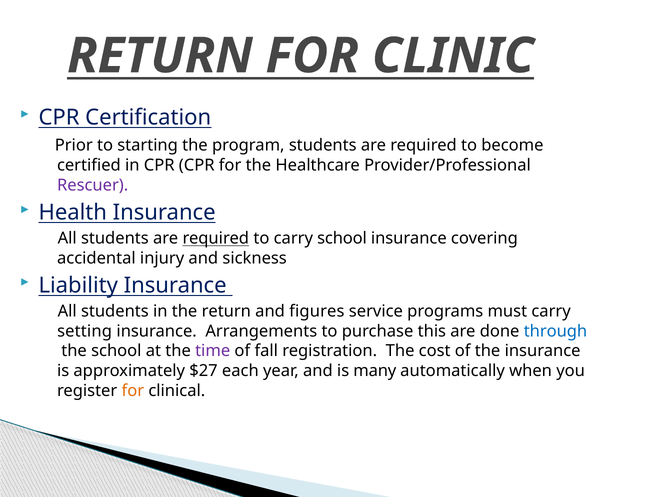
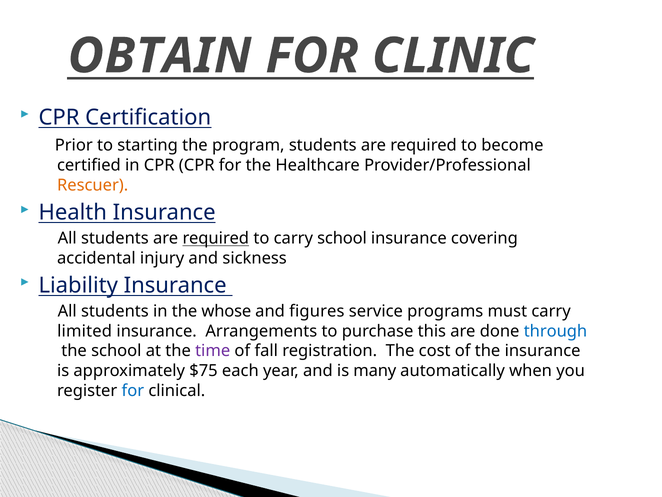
RETURN: RETURN -> OBTAIN (160, 56)
Rescuer colour: purple -> orange (93, 185)
the return: return -> whose (226, 311)
setting: setting -> limited (85, 331)
$27: $27 -> $75 (204, 370)
for colour: orange -> blue (133, 390)
